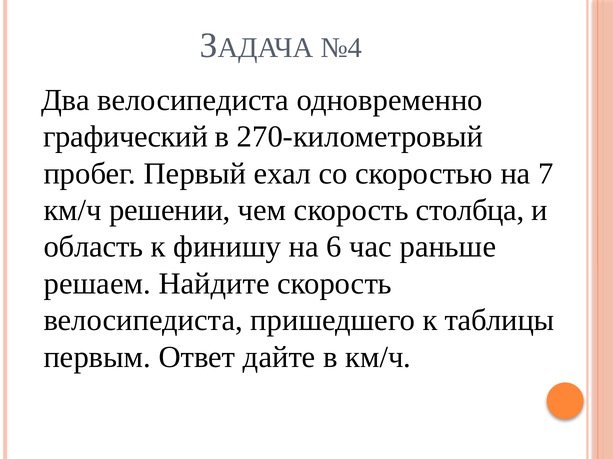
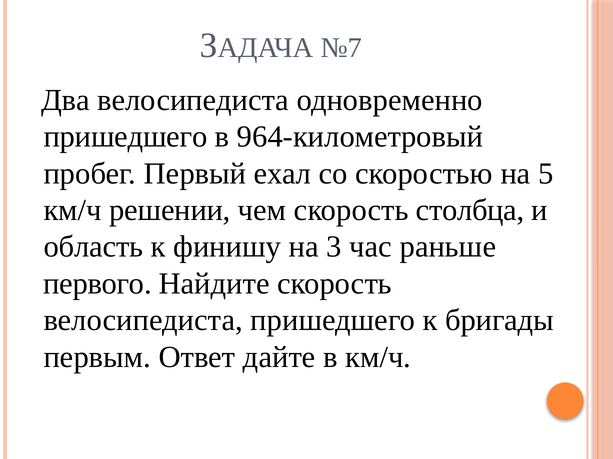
№4: №4 -> №7 (341, 48)
графический: графический -> пришедшего (126, 137)
270-километровый: 270-километровый -> 964-километровый (360, 137)
7: 7 -> 5 (546, 174)
6: 6 -> 3 (334, 247)
решаем: решаем -> первого (97, 284)
таблицы: таблицы -> бригады (500, 321)
